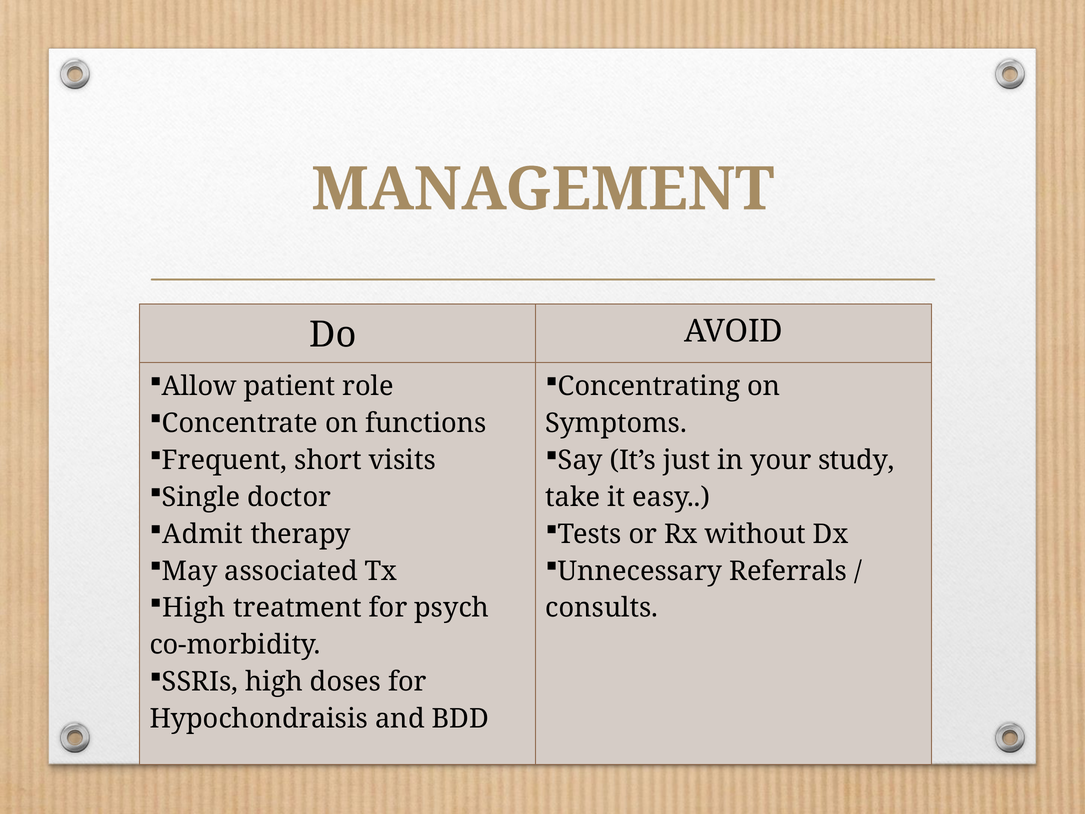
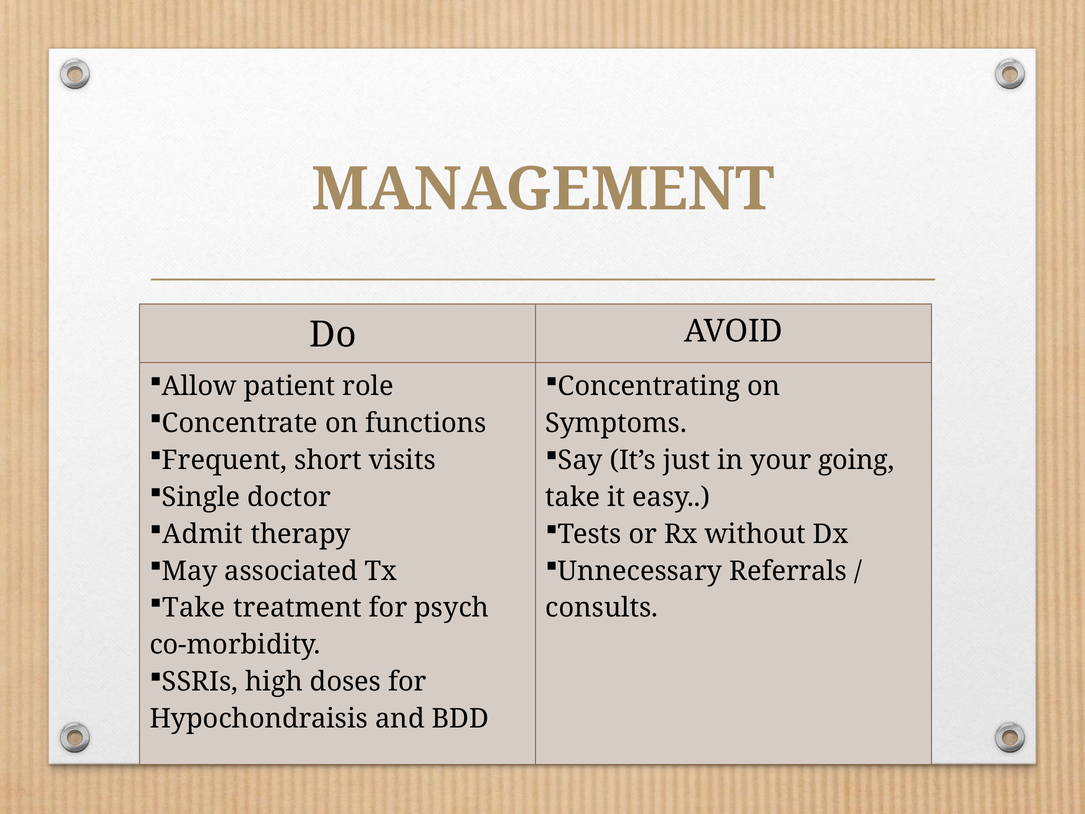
study: study -> going (856, 460)
High: High -> Take (194, 608)
